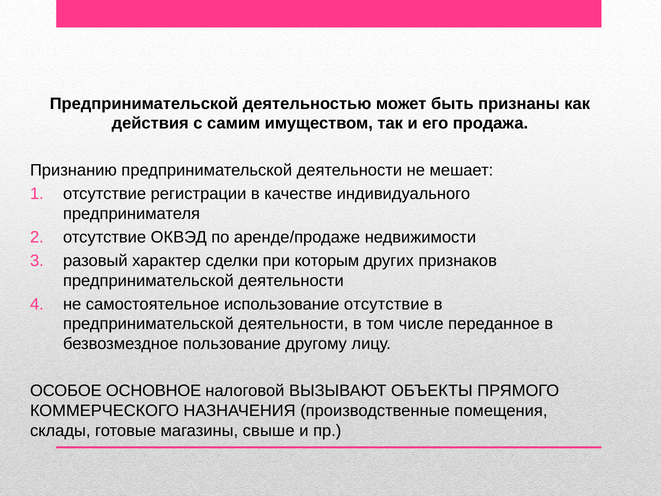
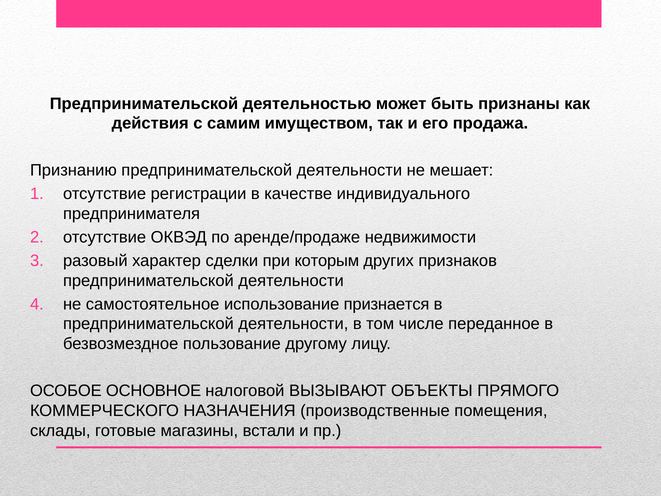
использование отсутствие: отсутствие -> признается (387, 304)
свыше: свыше -> встали (269, 430)
